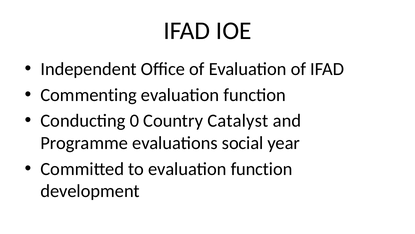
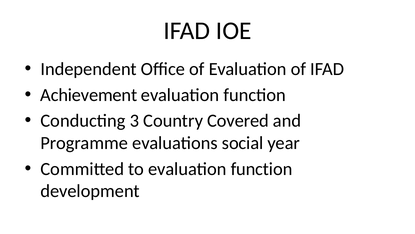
Commenting: Commenting -> Achievement (89, 95)
0: 0 -> 3 (134, 121)
Catalyst: Catalyst -> Covered (238, 121)
